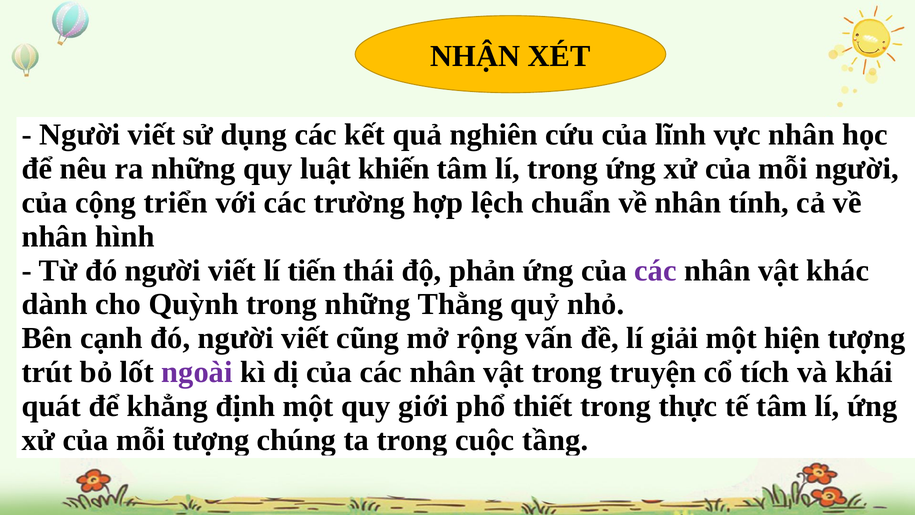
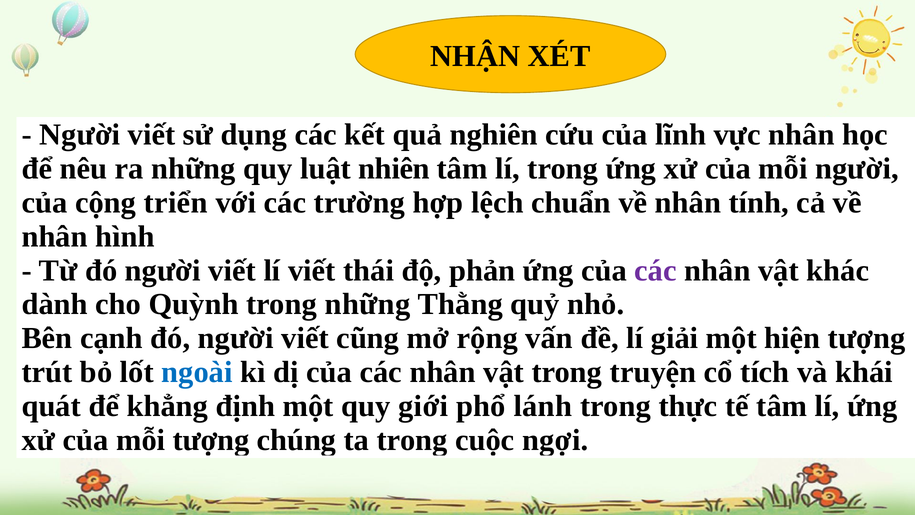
khiến: khiến -> nhiên (394, 169)
lí tiến: tiến -> viết (312, 270)
ngoài colour: purple -> blue (197, 372)
thiết: thiết -> lánh (543, 406)
tầng: tầng -> ngợi (555, 440)
